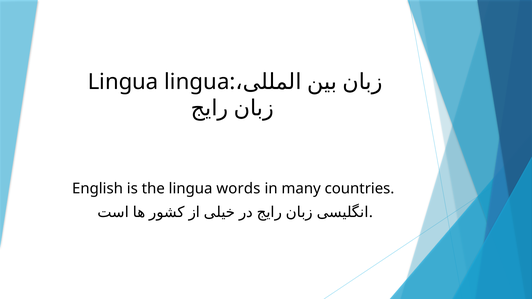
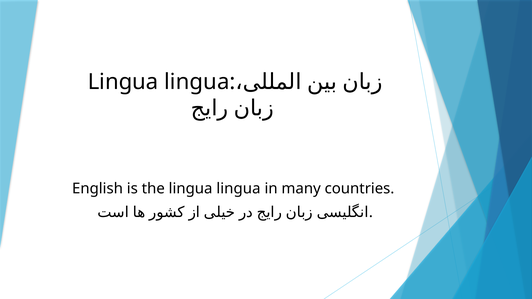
the lingua words: words -> lingua (238, 189)
